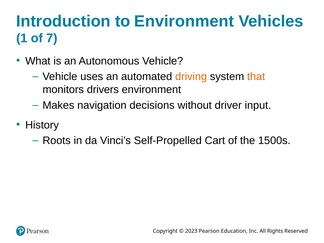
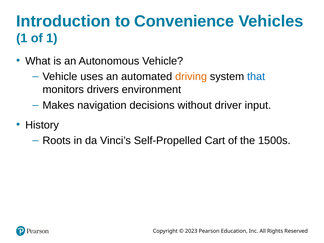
to Environment: Environment -> Convenience (184, 21)
of 7: 7 -> 1 (52, 38)
that colour: orange -> blue (256, 77)
